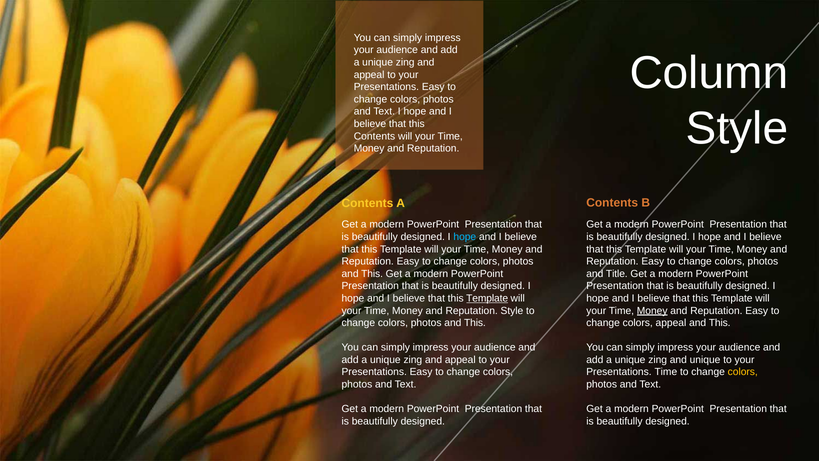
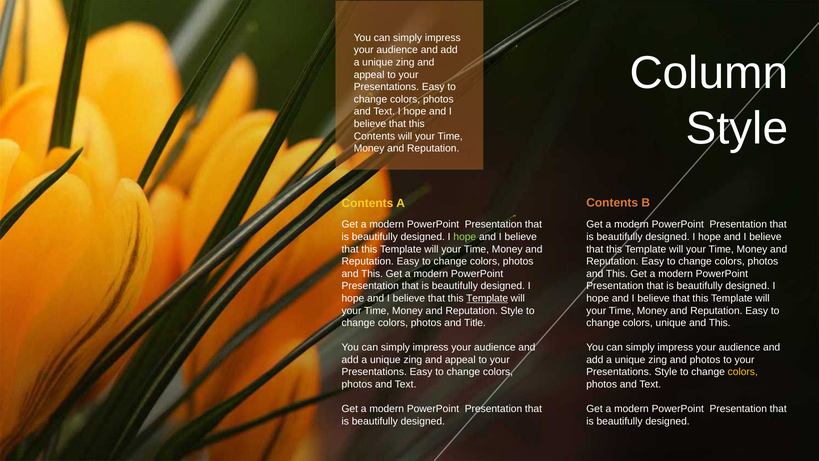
hope colour: light blue -> light green (465, 237)
Title: Title -> This (617, 274)
Money underline: present -> none (652, 310)
This: This -> Title (475, 323)
colors appeal: appeal -> unique (671, 323)
and unique: unique -> photos (705, 360)
Presentations Time: Time -> Style (666, 372)
